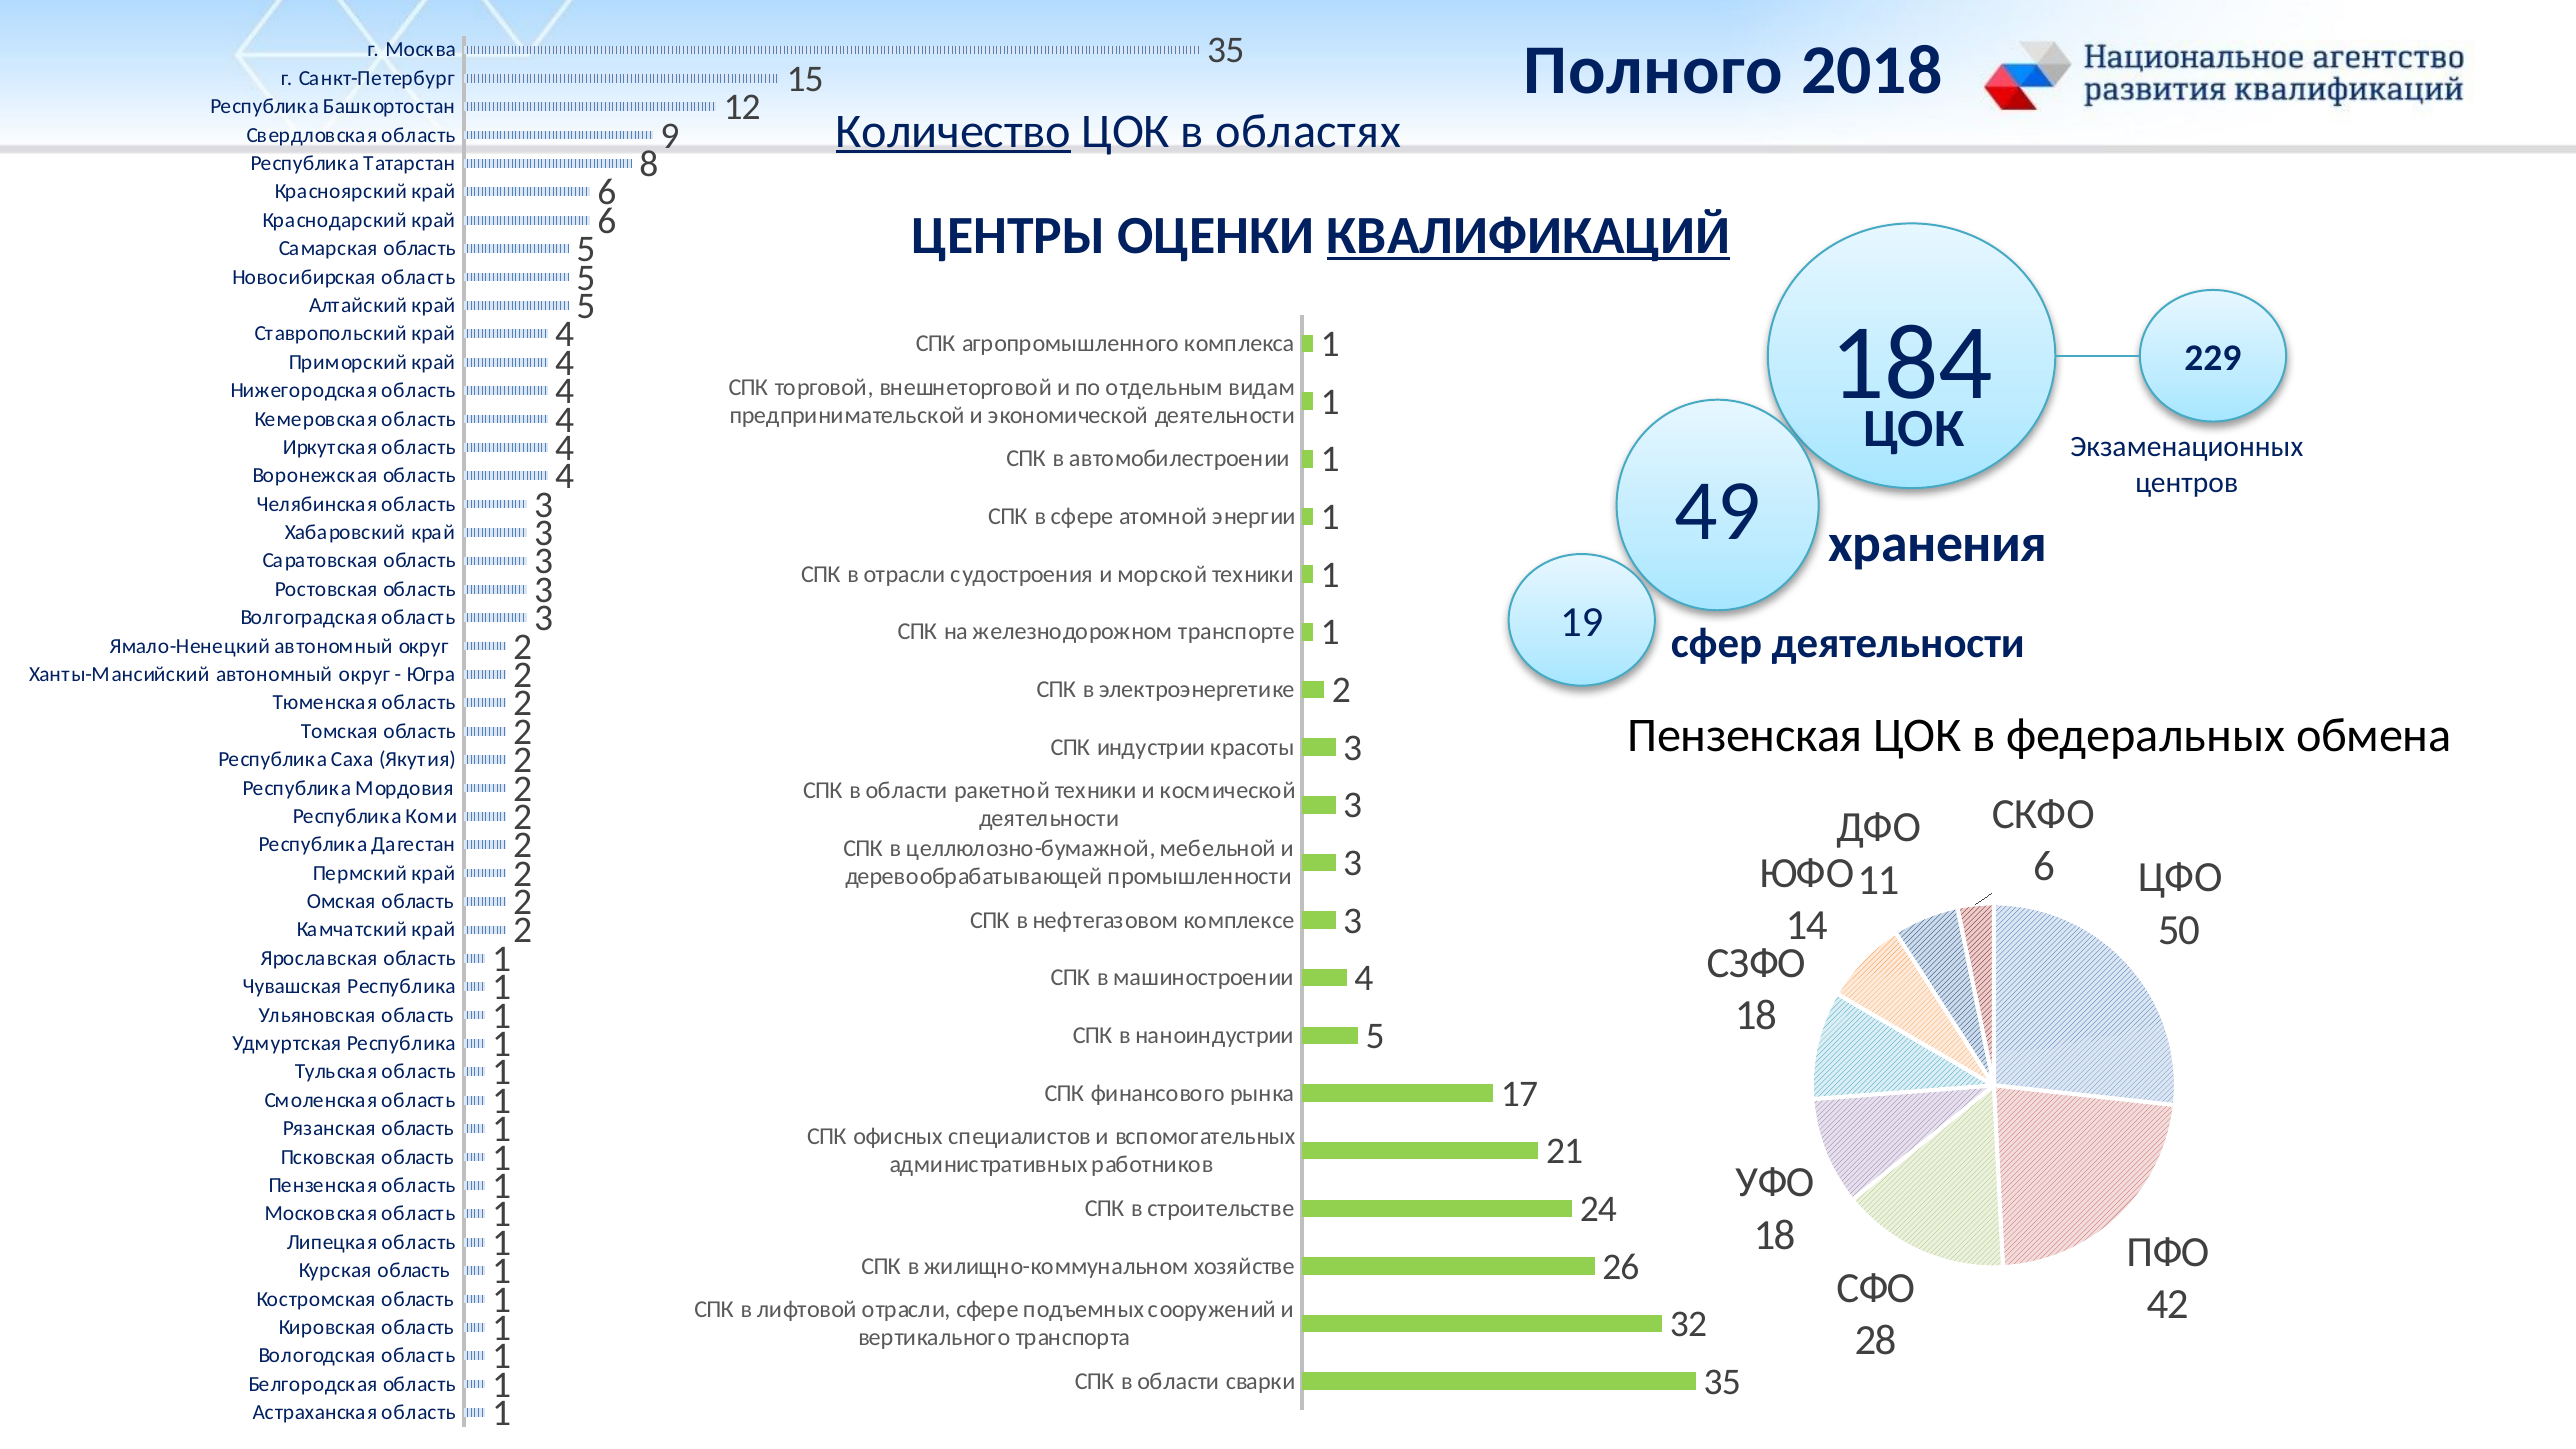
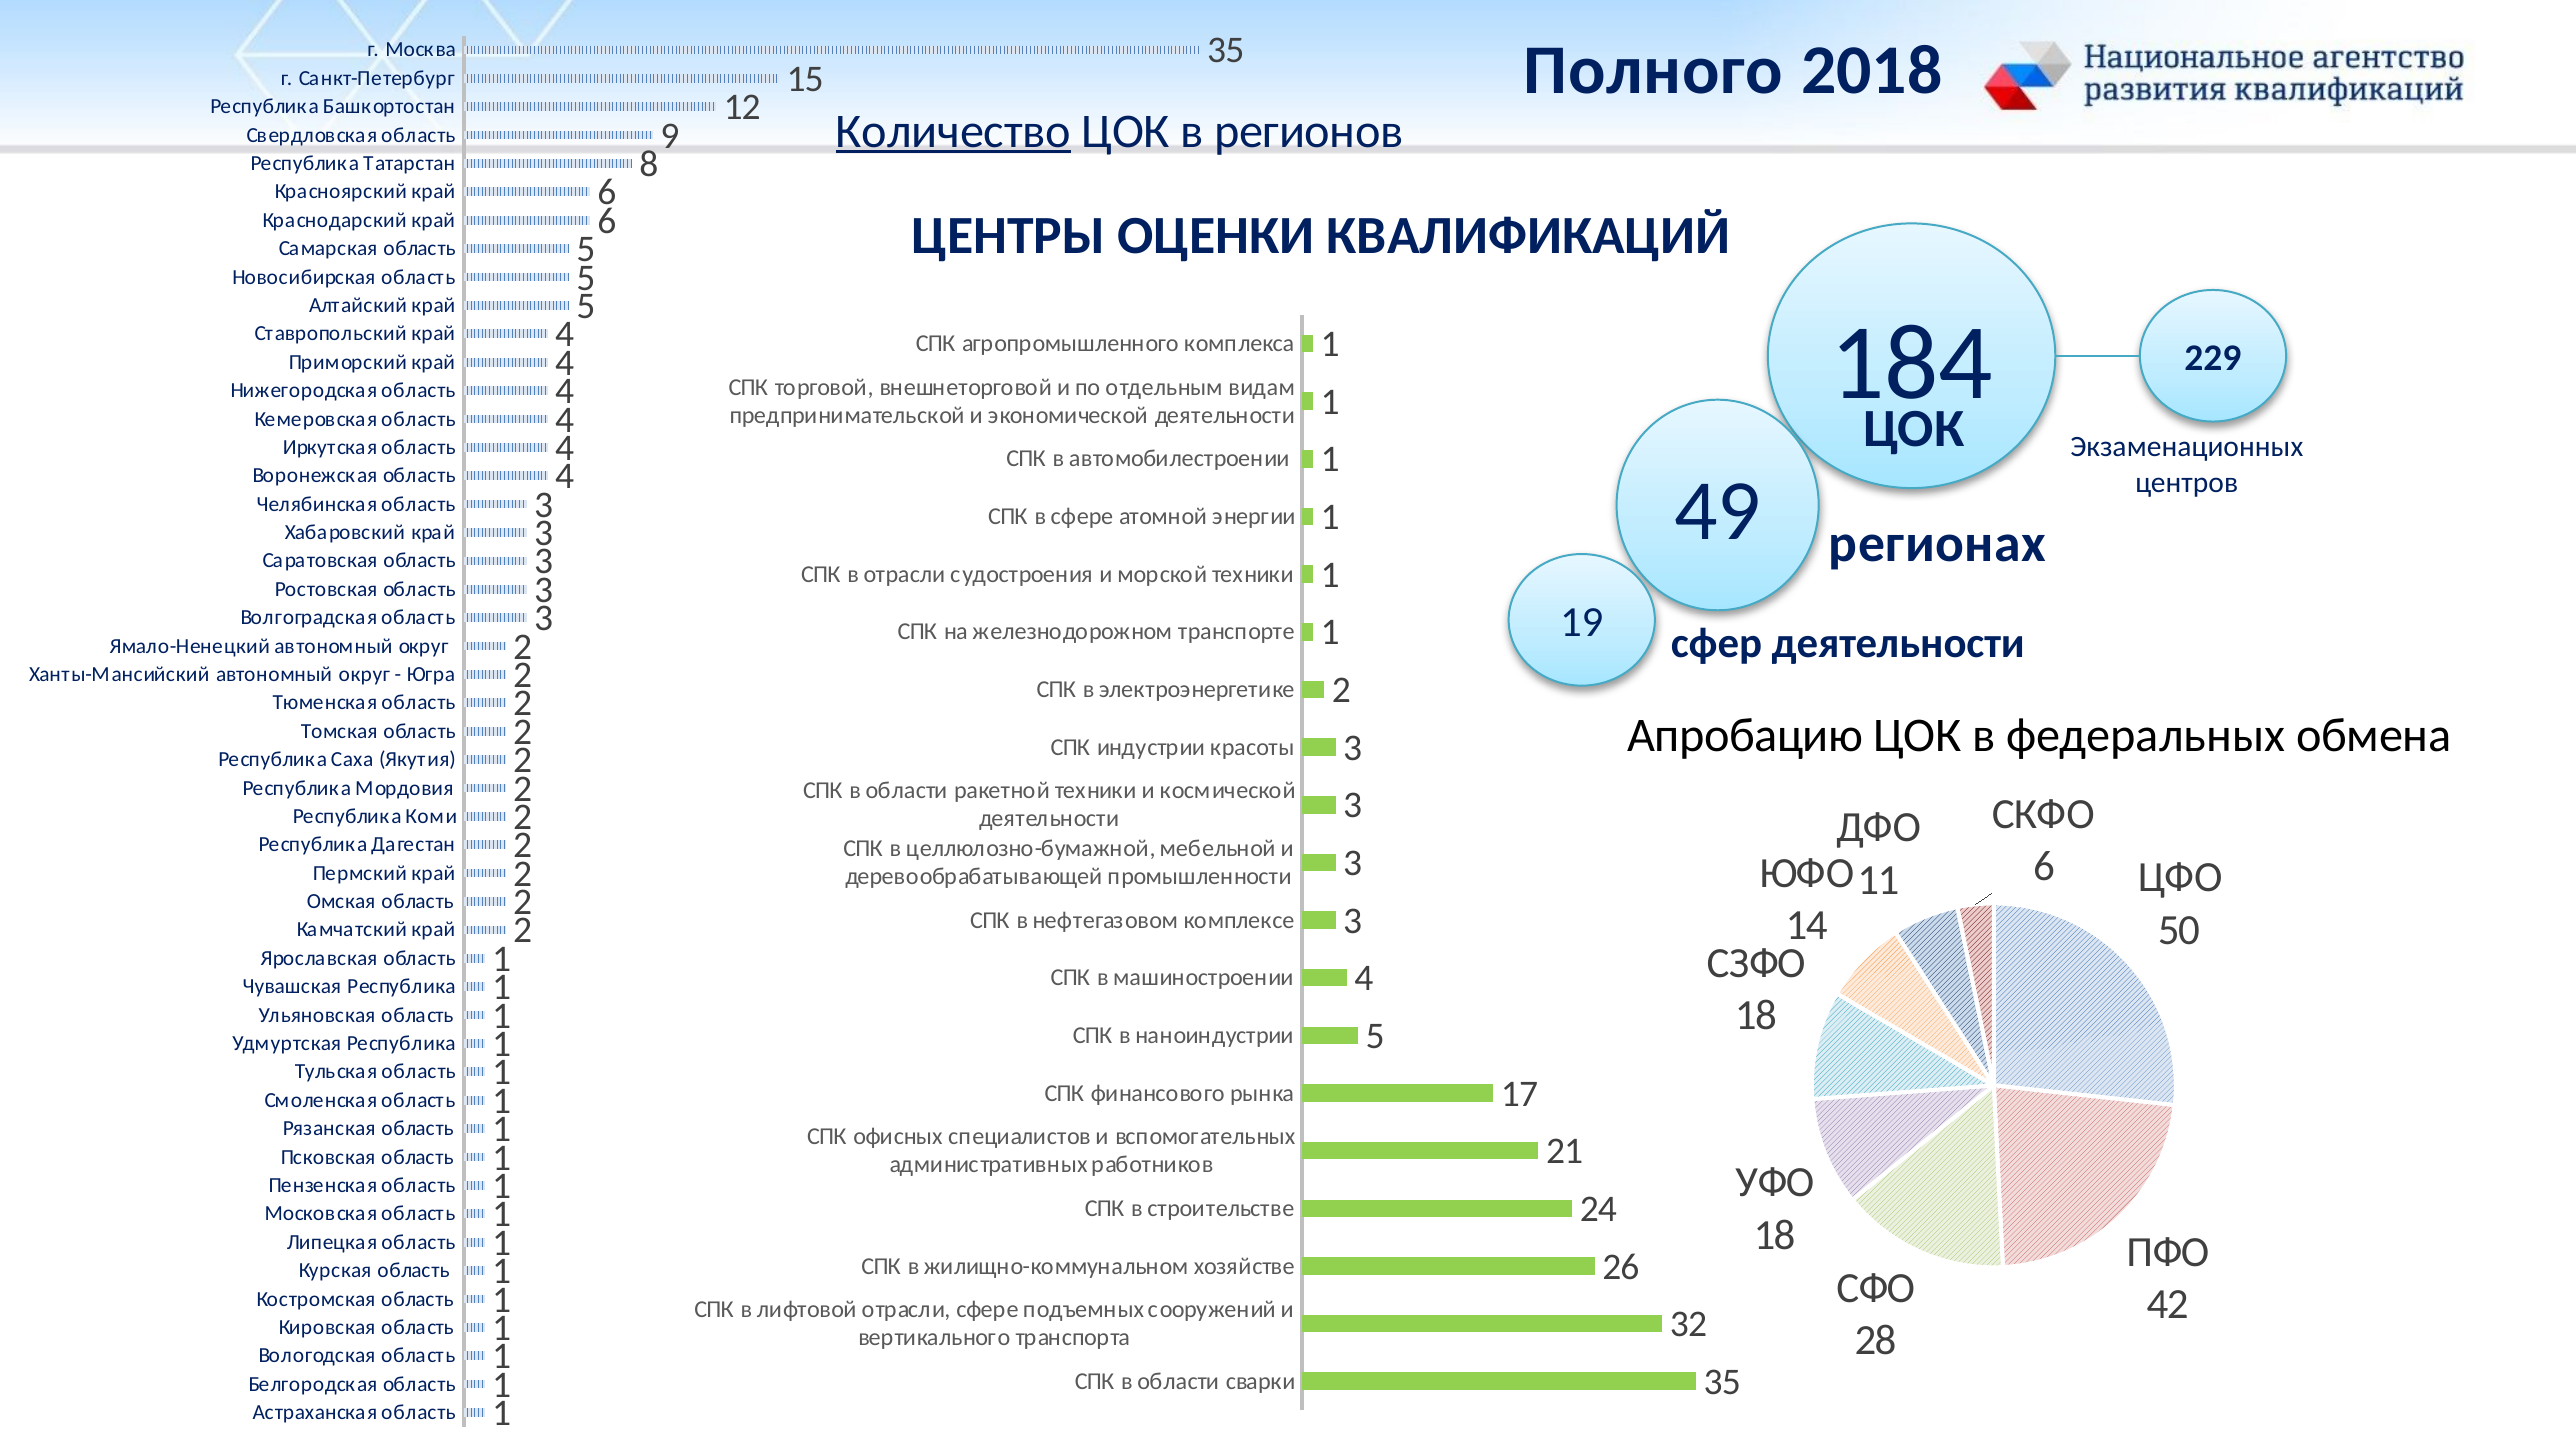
областях: областях -> регионов (1309, 131)
КВАЛИФИКАЦИЙ underline: present -> none (1528, 236)
хранения: хранения -> регионах (1938, 544)
Пензенская: Пензенская -> Апробацию (1745, 736)
